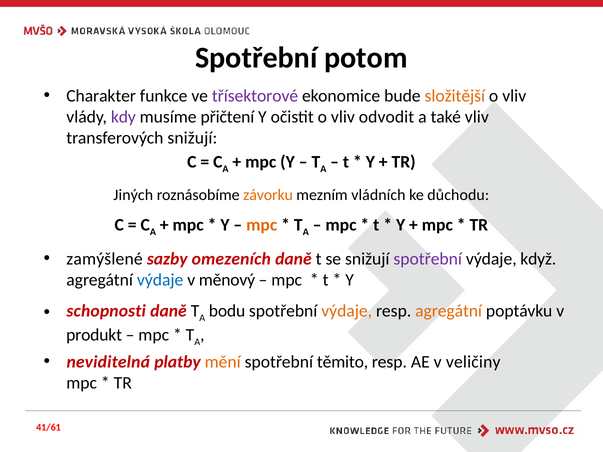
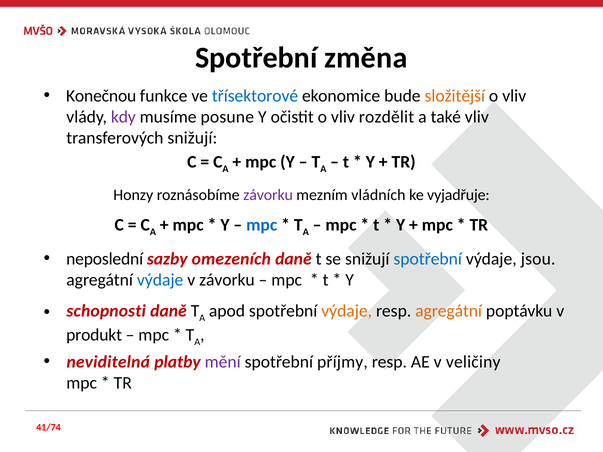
potom: potom -> změna (366, 58)
Charakter: Charakter -> Konečnou (101, 96)
třísektorové colour: purple -> blue (255, 96)
přičtení: přičtení -> posune (227, 117)
odvodit: odvodit -> rozdělit (386, 117)
Jiných: Jiných -> Honzy (133, 195)
závorku colour: orange -> purple (268, 195)
důchodu: důchodu -> vyjadřuje (458, 195)
mpc colour: orange -> blue (262, 225)
zamýšlené: zamýšlené -> neposlední (105, 259)
spotřební colour: purple -> blue (428, 259)
když: když -> jsou (538, 259)
v měnový: měnový -> závorku (227, 280)
bodu: bodu -> apod (227, 311)
mění colour: orange -> purple (223, 362)
těmito: těmito -> příjmy (342, 362)
41/61: 41/61 -> 41/74 (48, 428)
